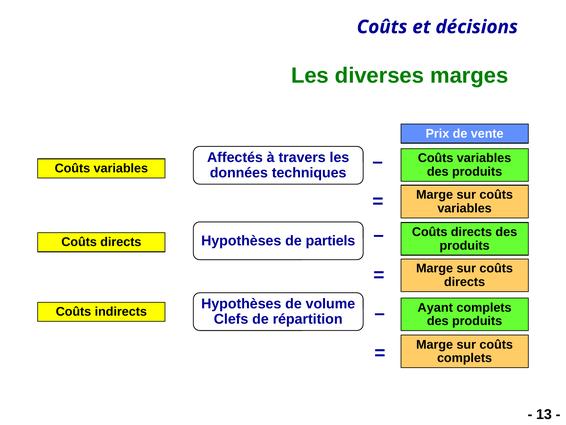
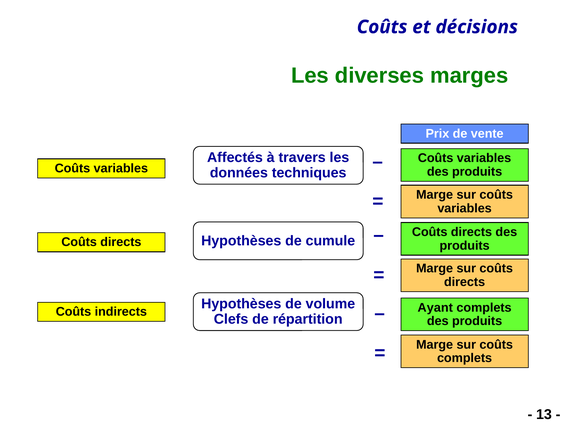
partiels: partiels -> cumule (330, 240)
